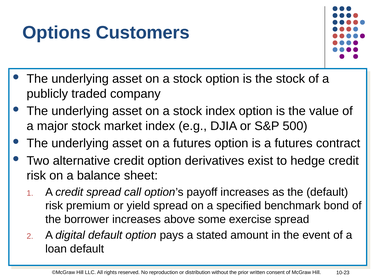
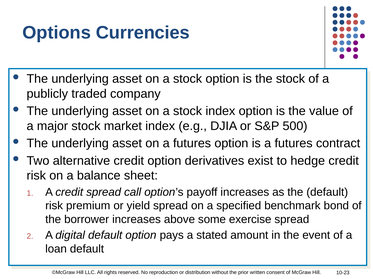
Customers: Customers -> Currencies (143, 33)
